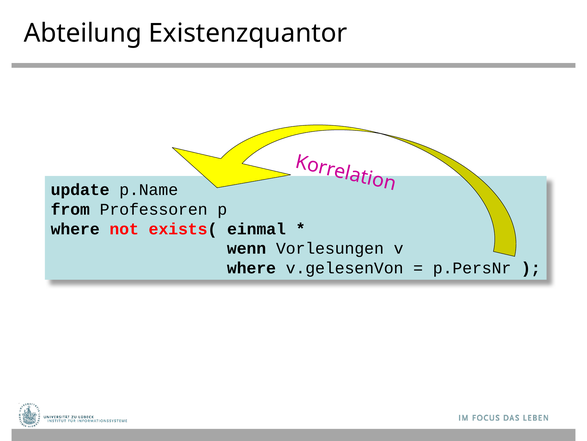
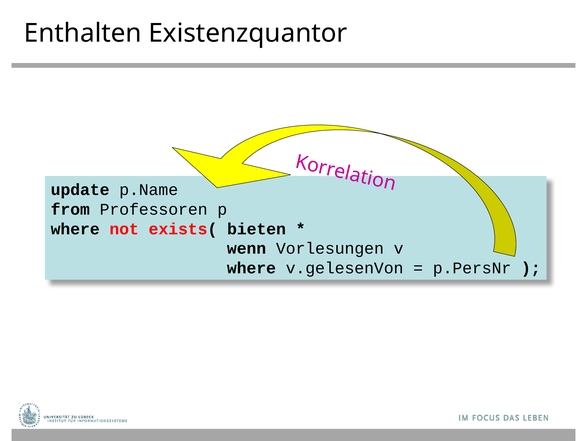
Abteilung: Abteilung -> Enthalten (83, 33)
einmal: einmal -> bieten (257, 229)
